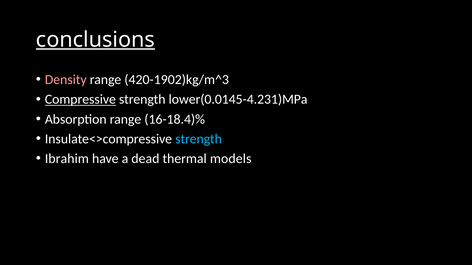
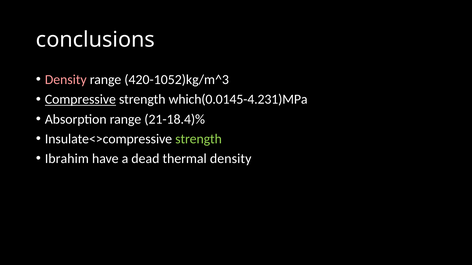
conclusions underline: present -> none (95, 40)
420-1902)kg/m^3: 420-1902)kg/m^3 -> 420-1052)kg/m^3 (177, 80)
lower(0.0145-4.231)MPa: lower(0.0145-4.231)MPa -> which(0.0145-4.231)MPa (238, 100)
16-18.4)%: 16-18.4)% -> 21-18.4)% (175, 119)
strength colour: light blue -> light green (199, 139)
thermal models: models -> density (231, 159)
